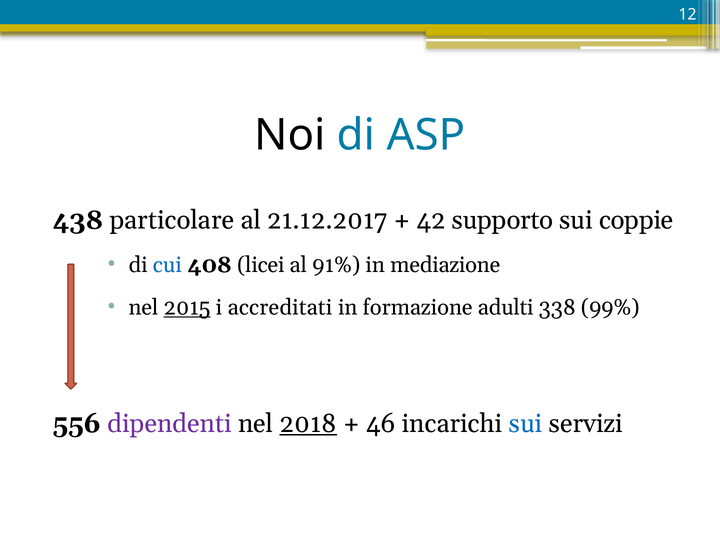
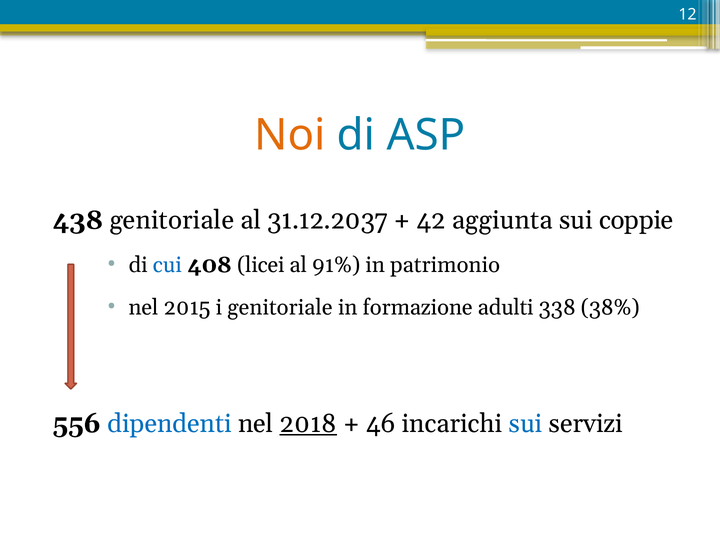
Noi colour: black -> orange (290, 135)
438 particolare: particolare -> genitoriale (172, 220)
21.12.2017: 21.12.2017 -> 31.12.2037 (327, 220)
supporto: supporto -> aggiunta (502, 220)
mediazione: mediazione -> patrimonio (445, 265)
2015 underline: present -> none (187, 307)
i accreditati: accreditati -> genitoriale (280, 307)
99%: 99% -> 38% (610, 307)
dipendenti colour: purple -> blue (169, 424)
